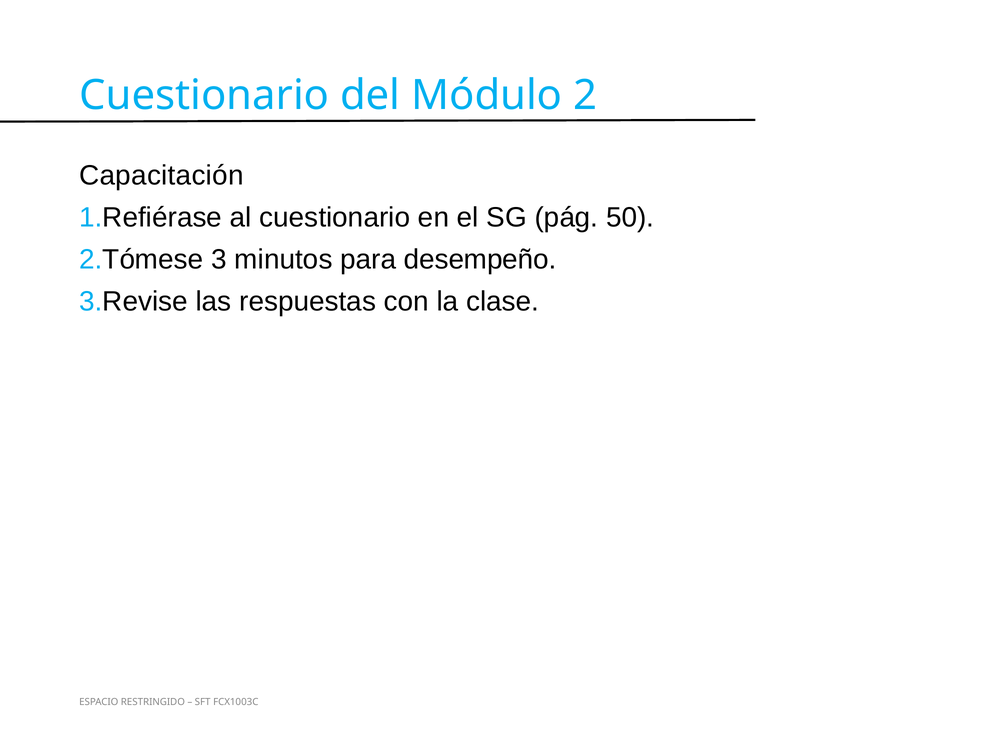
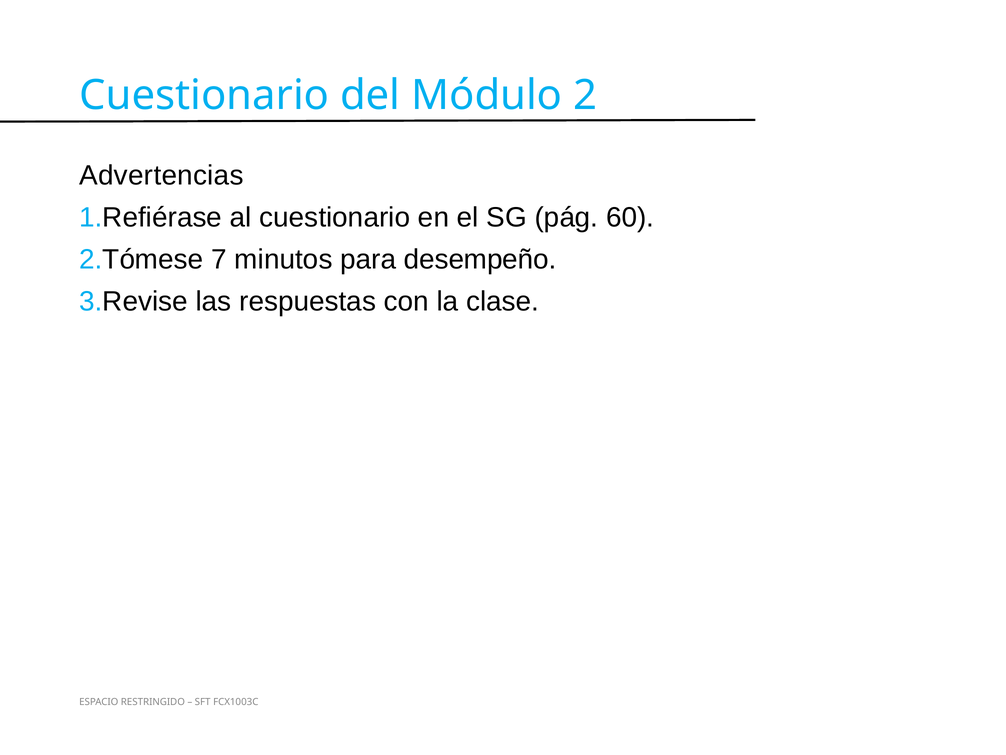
Capacitación: Capacitación -> Advertencias (161, 176)
50: 50 -> 60 (630, 217)
3: 3 -> 7 (219, 259)
